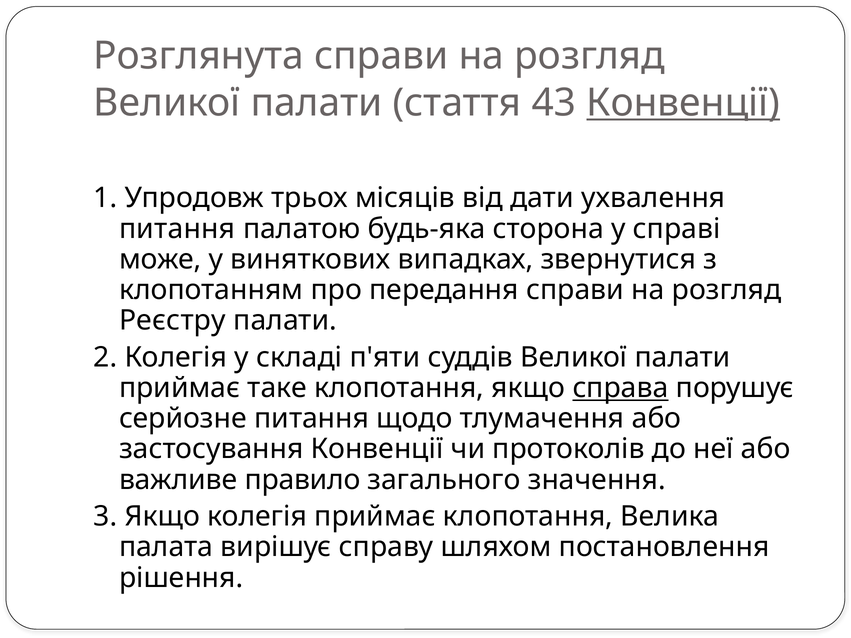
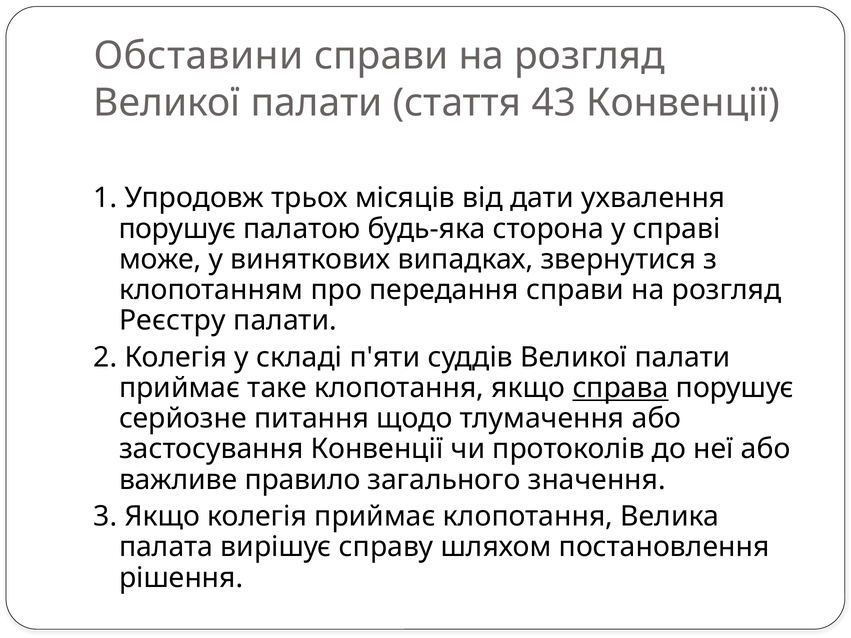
Розглянута: Розглянута -> Обставини (198, 56)
Конвенції underline: present -> none (683, 103)
питання: питання -> порушує (177, 229)
